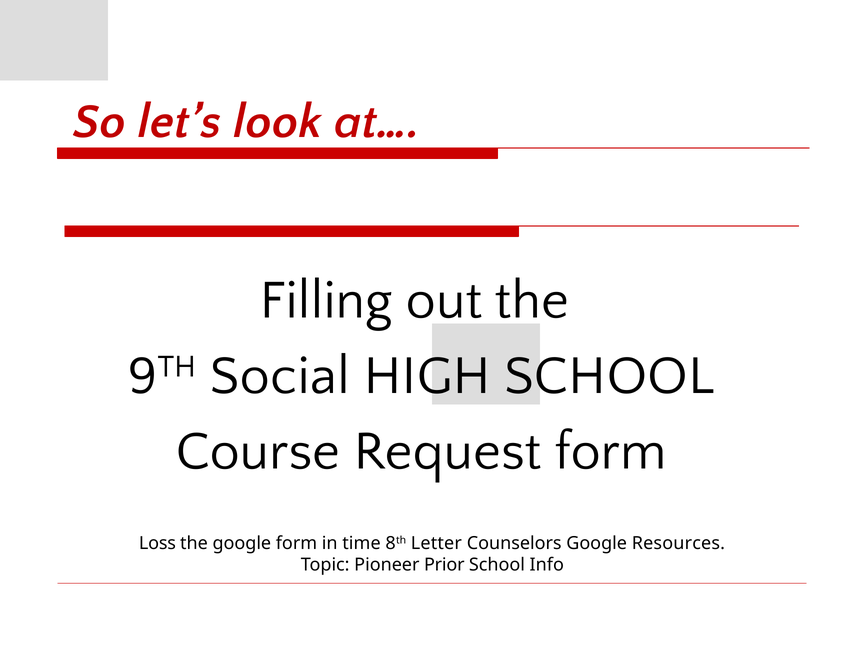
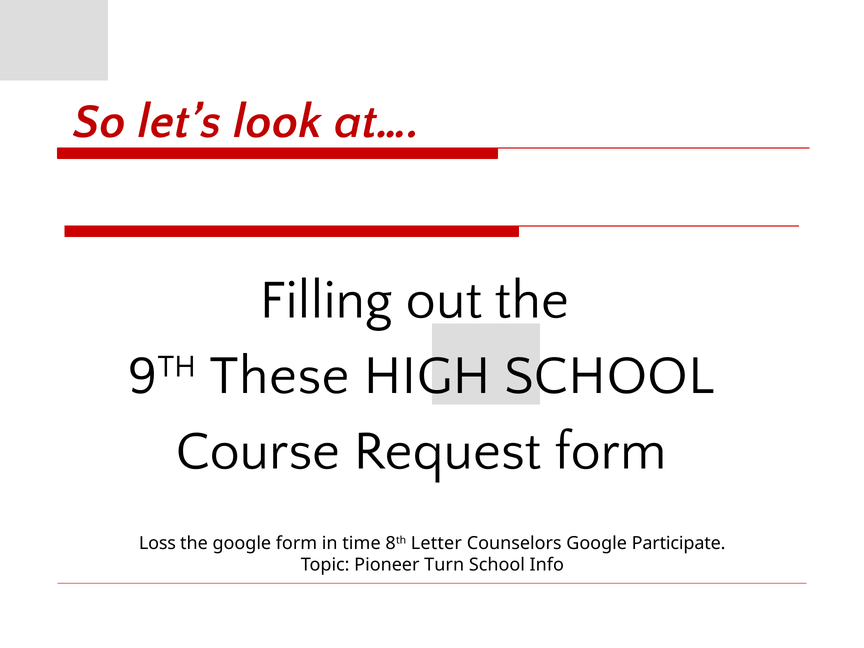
Social: Social -> These (280, 375)
Resources: Resources -> Participate (679, 543)
Prior: Prior -> Turn (444, 565)
